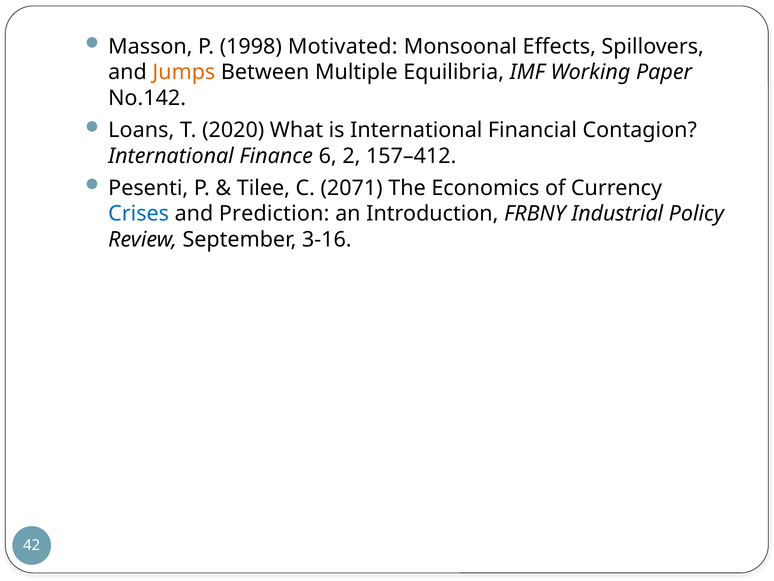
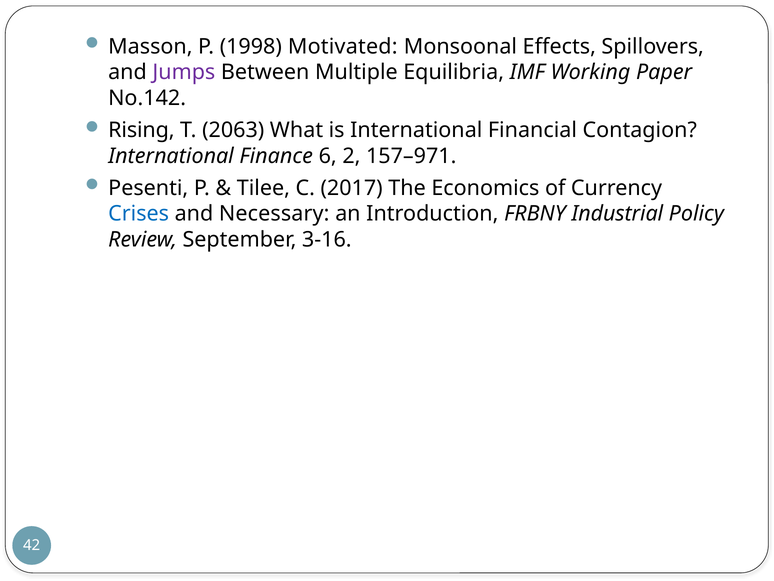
Jumps colour: orange -> purple (184, 72)
Loans: Loans -> Rising (141, 130)
2020: 2020 -> 2063 (233, 130)
157–412: 157–412 -> 157–971 (411, 156)
2071: 2071 -> 2017 (352, 188)
Prediction: Prediction -> Necessary (274, 214)
